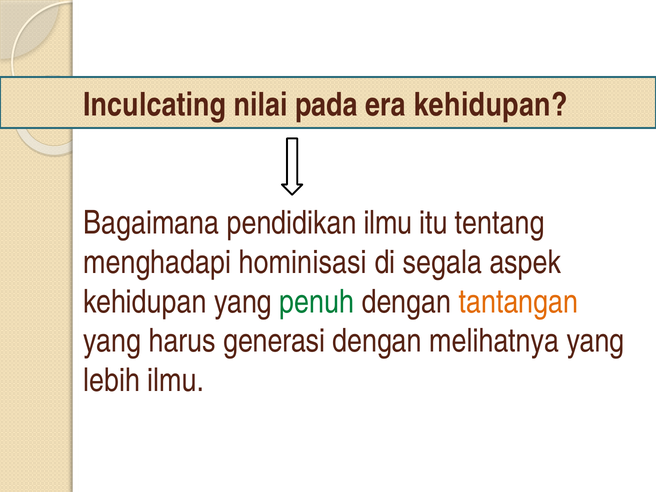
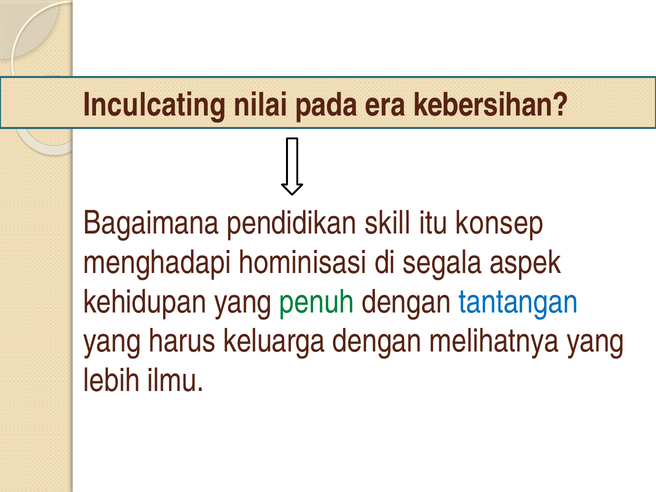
era kehidupan: kehidupan -> kebersihan (491, 105)
pendidikan ilmu: ilmu -> skill (388, 223)
tentang: tentang -> konsep (500, 223)
tantangan colour: orange -> blue (518, 302)
generasi: generasi -> keluarga (274, 341)
